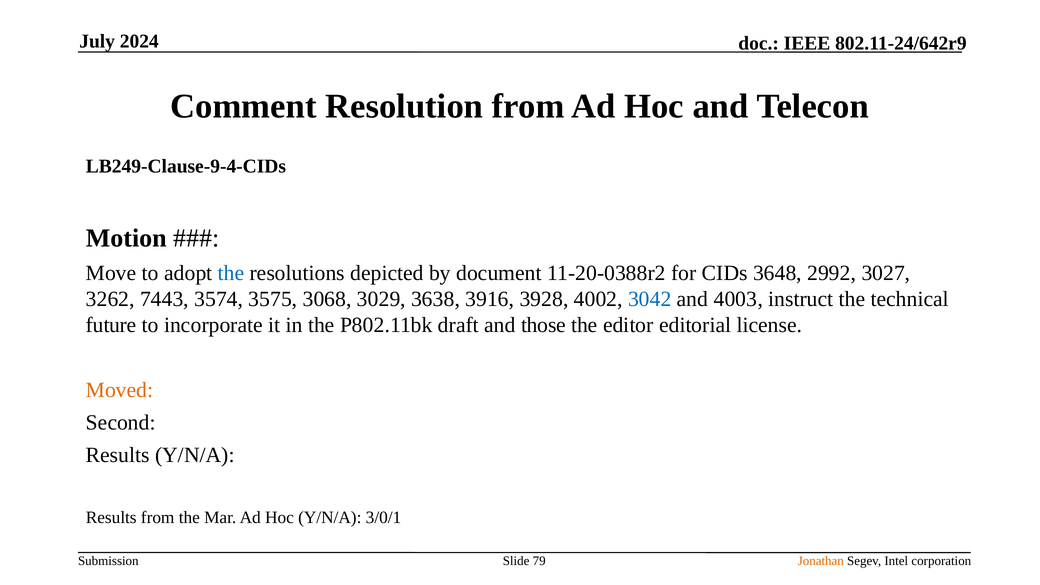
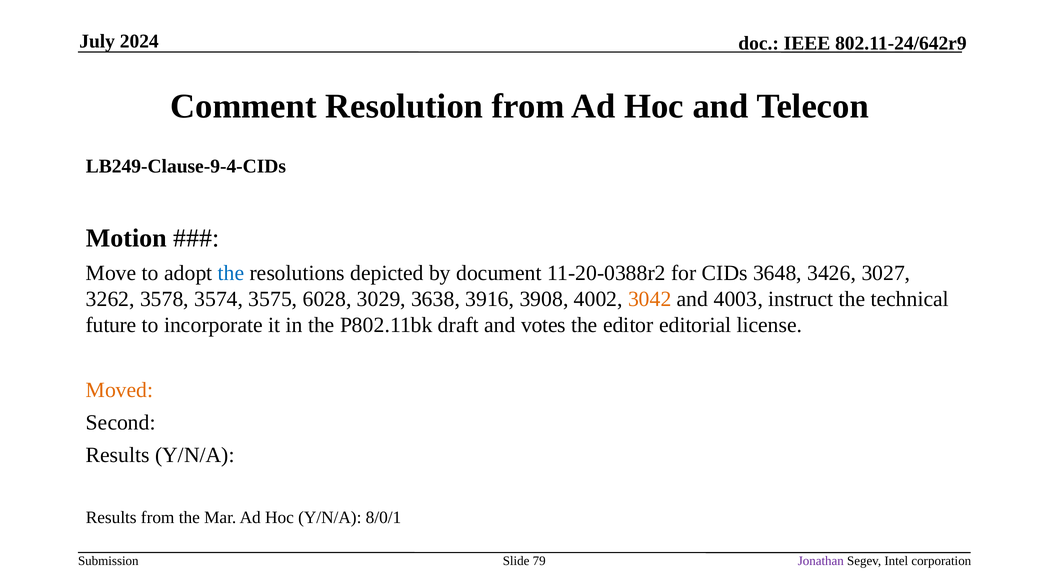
2992: 2992 -> 3426 (832, 273)
7443: 7443 -> 3578 (164, 299)
3068: 3068 -> 6028 (327, 299)
3928: 3928 -> 3908 (544, 299)
3042 colour: blue -> orange (650, 299)
those: those -> votes (543, 325)
3/0/1: 3/0/1 -> 8/0/1 (384, 517)
Jonathan colour: orange -> purple (821, 561)
